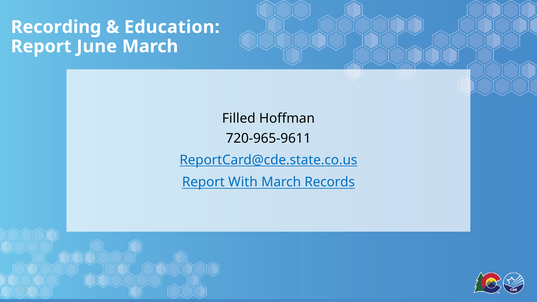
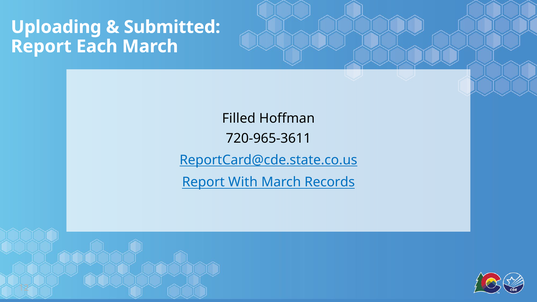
Recording: Recording -> Uploading (56, 27)
Education: Education -> Submitted (172, 27)
June: June -> Each (97, 46)
720-965-9611: 720-965-9611 -> 720-965-3611 (268, 138)
